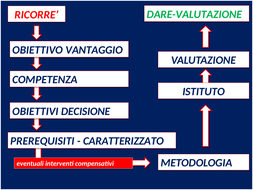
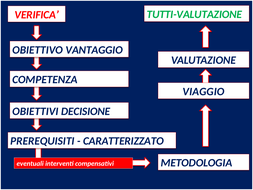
DARE-VALUTAZIONE: DARE-VALUTAZIONE -> TUTTI-VALUTAZIONE (194, 14)
RICORRE: RICORRE -> VERIFICA (37, 15)
ISTITUTO: ISTITUTO -> VIAGGIO (203, 91)
